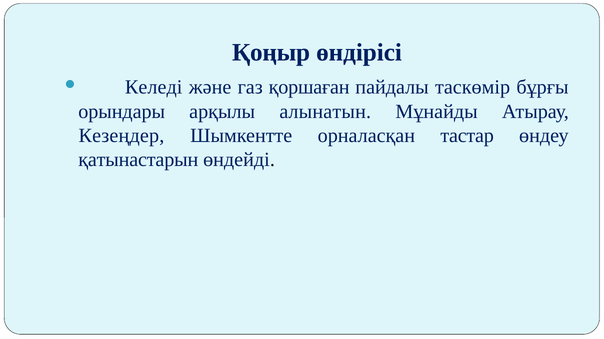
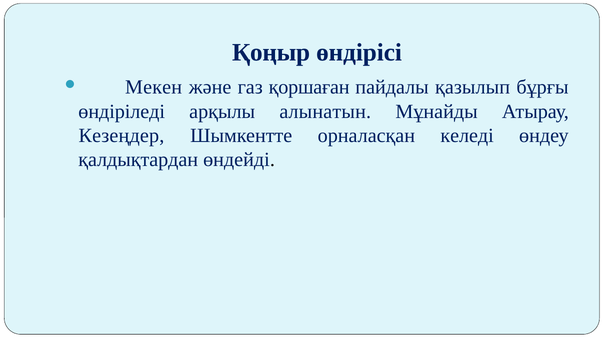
Келеді: Келеді -> Мекен (154, 87)
таскөмір: таскөмір -> қазылып (473, 87)
орындары: орындары -> өндіріледі (122, 112)
тастар: тастар -> келеді (467, 136)
қатынастарын: қатынастарын -> қалдықтардан (138, 160)
